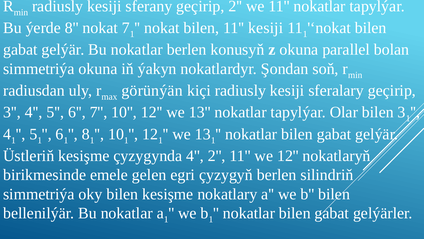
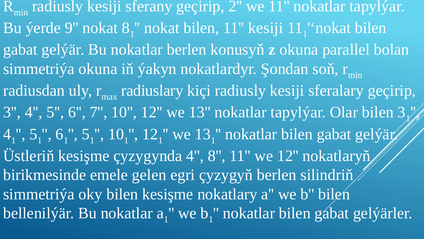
ýerde 8: 8 -> 9 (72, 28)
nokat 7: 7 -> 8 (126, 28)
görünýän: görünýän -> radiuslary (152, 90)
8: 8 -> 5 (86, 134)
4 2: 2 -> 8 (217, 156)
